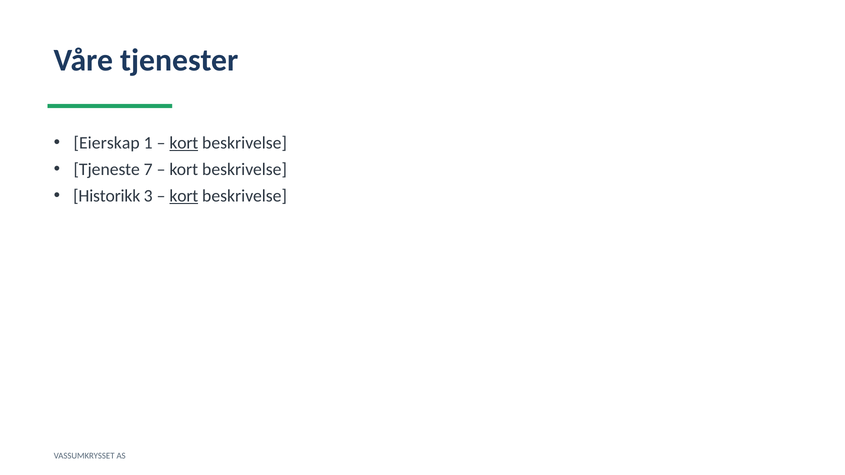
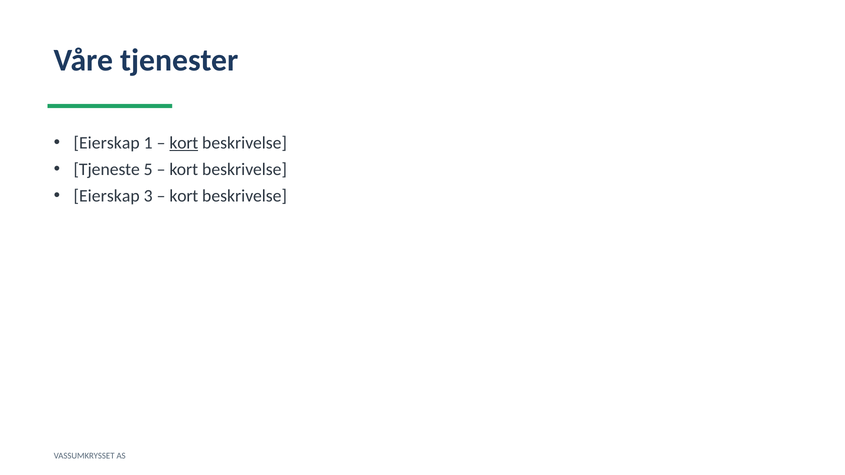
7: 7 -> 5 (148, 170)
Historikk: Historikk -> Eierskap (107, 196)
kort underline: present -> none (184, 196)
